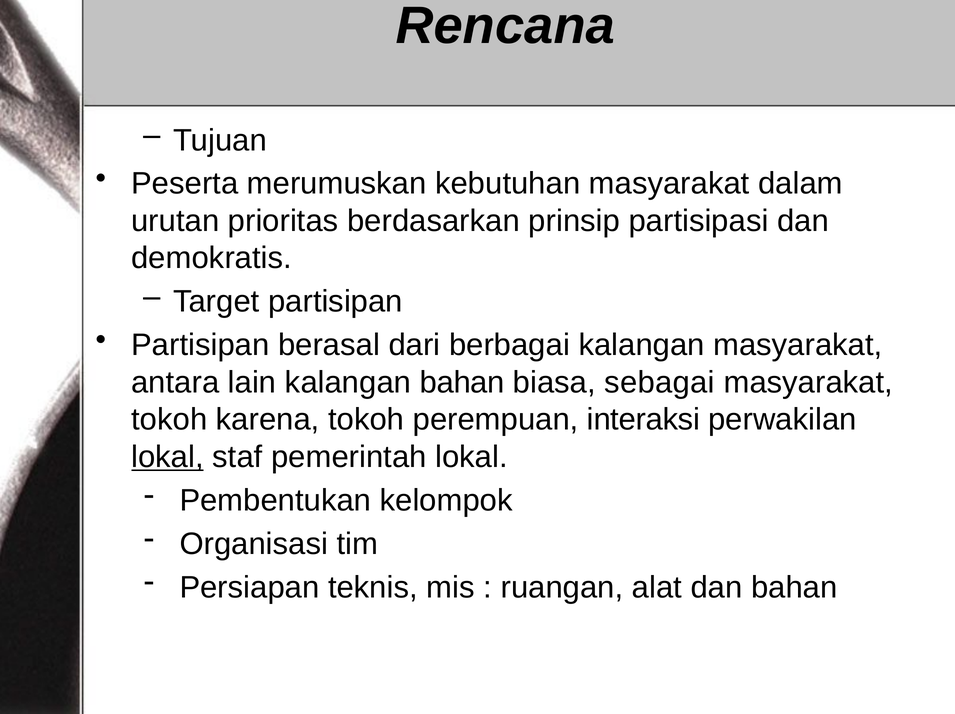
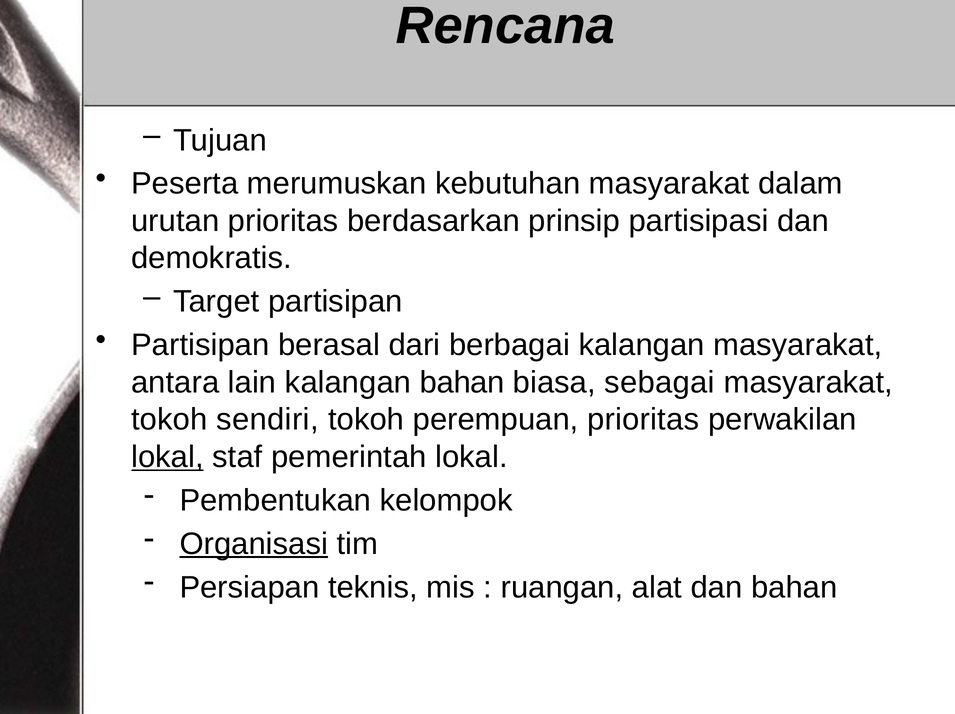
karena: karena -> sendiri (268, 420)
perempuan interaksi: interaksi -> prioritas (643, 420)
Organisasi underline: none -> present (254, 544)
